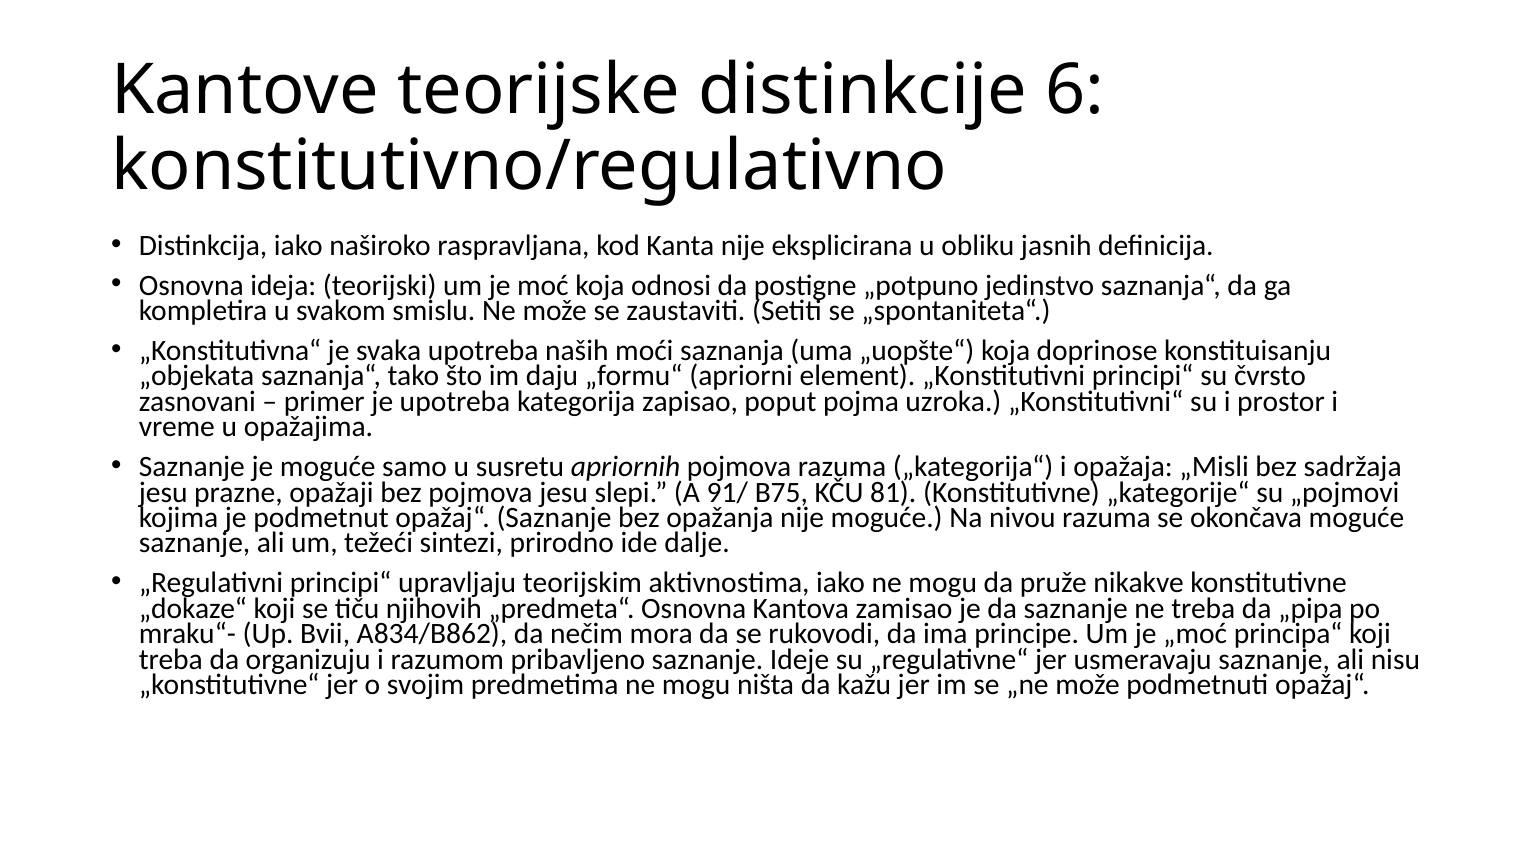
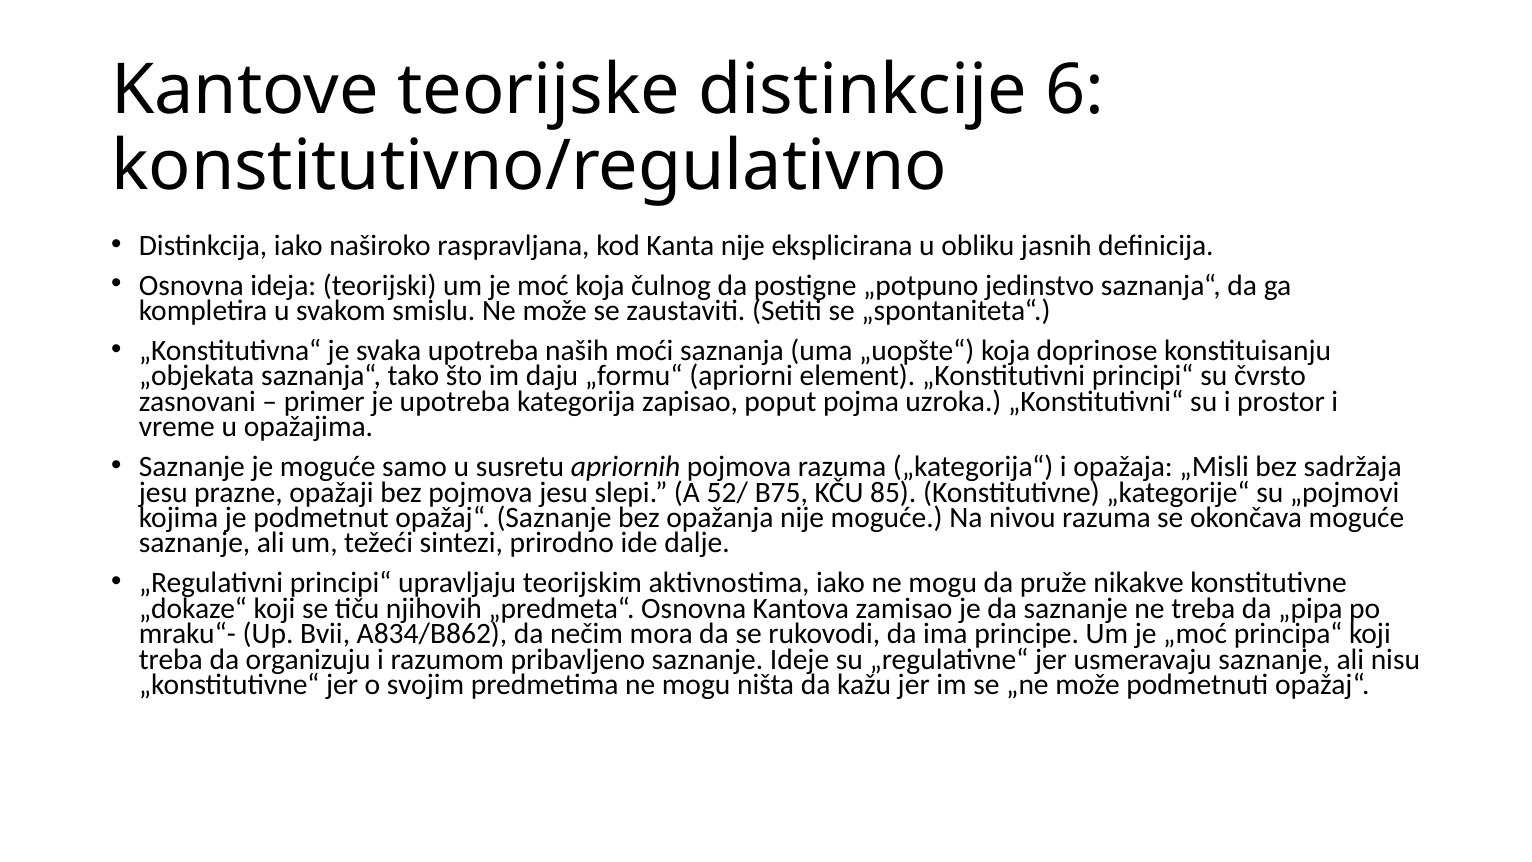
odnosi: odnosi -> čulnog (671, 285)
91/: 91/ -> 52/ (727, 492)
81: 81 -> 85 (893, 492)
